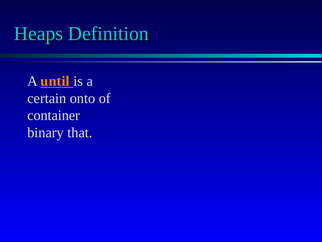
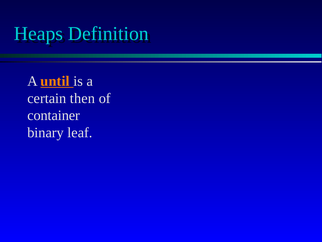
onto: onto -> then (82, 98)
that: that -> leaf (80, 132)
